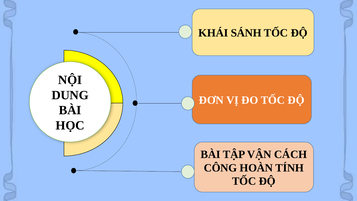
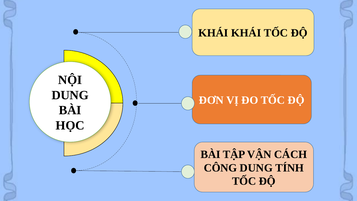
KHÁI SÁNH: SÁNH -> KHÁI (246, 33)
CÔNG HOÀN: HOÀN -> DUNG (256, 168)
